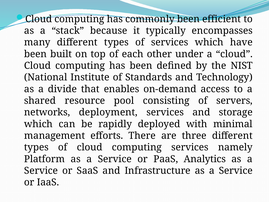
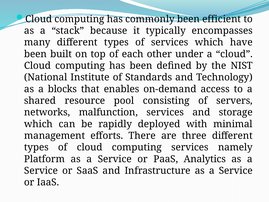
divide: divide -> blocks (62, 89)
deployment: deployment -> malfunction (108, 112)
